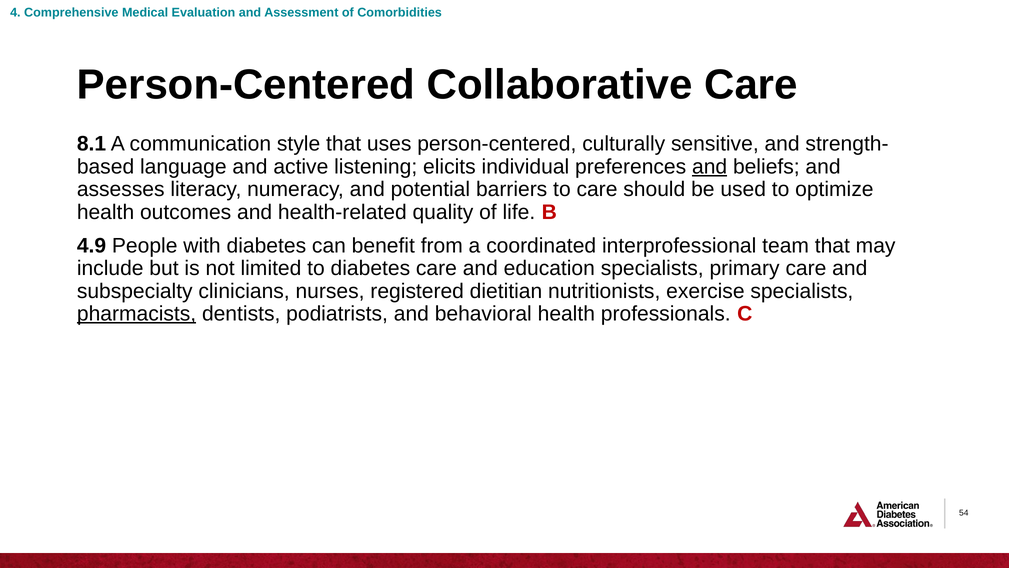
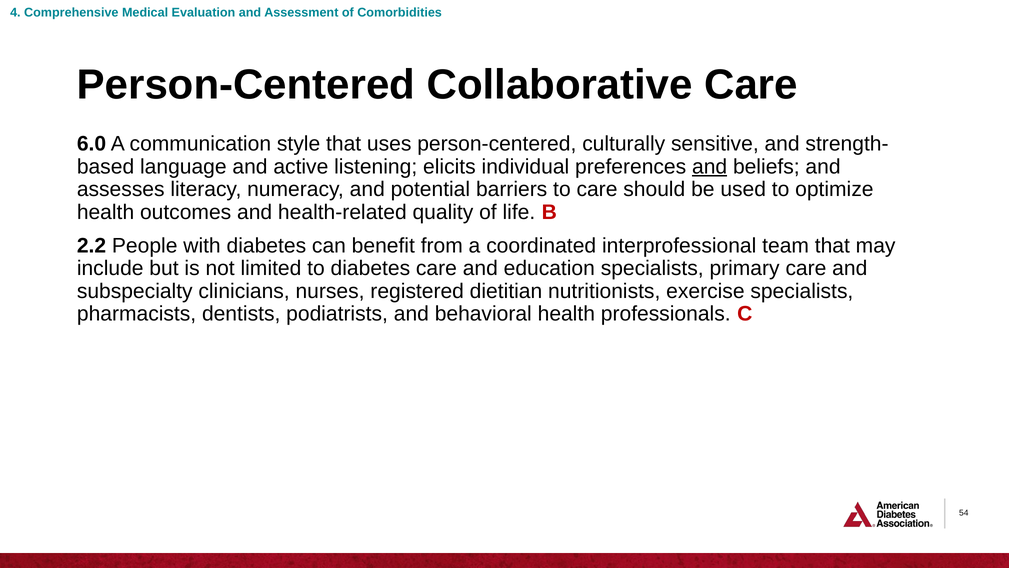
8.1: 8.1 -> 6.0 (92, 144)
4.9: 4.9 -> 2.2 (92, 245)
pharmacists underline: present -> none (137, 314)
